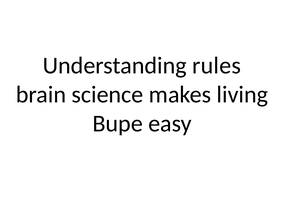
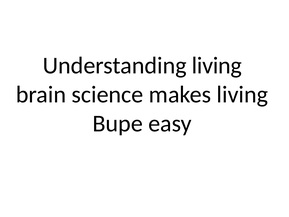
Understanding rules: rules -> living (217, 66)
